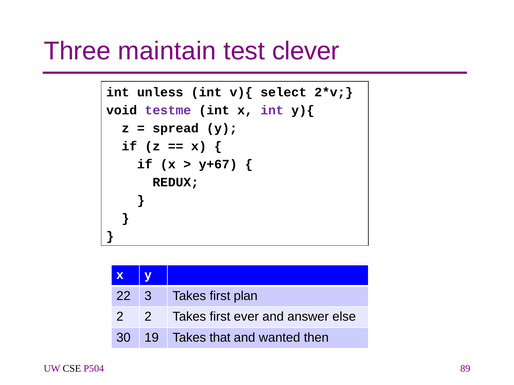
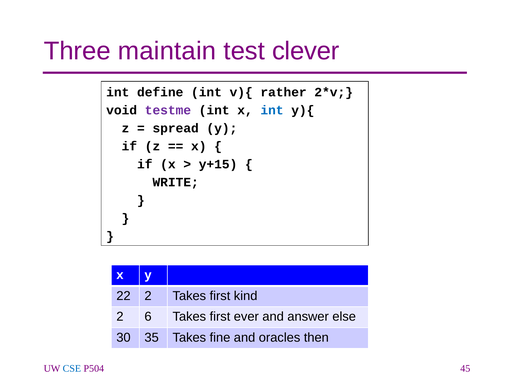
unless: unless -> define (160, 93)
select: select -> rather (284, 93)
int colour: purple -> blue (272, 111)
y+67: y+67 -> y+15 (218, 165)
REDUX: REDUX -> WRITE (176, 182)
22 3: 3 -> 2 (148, 296)
plan: plan -> kind (246, 296)
2 2: 2 -> 6 (148, 317)
19: 19 -> 35 (152, 338)
that: that -> fine (220, 338)
wanted: wanted -> oracles (280, 338)
CSE colour: black -> blue (72, 369)
89: 89 -> 45 (465, 369)
